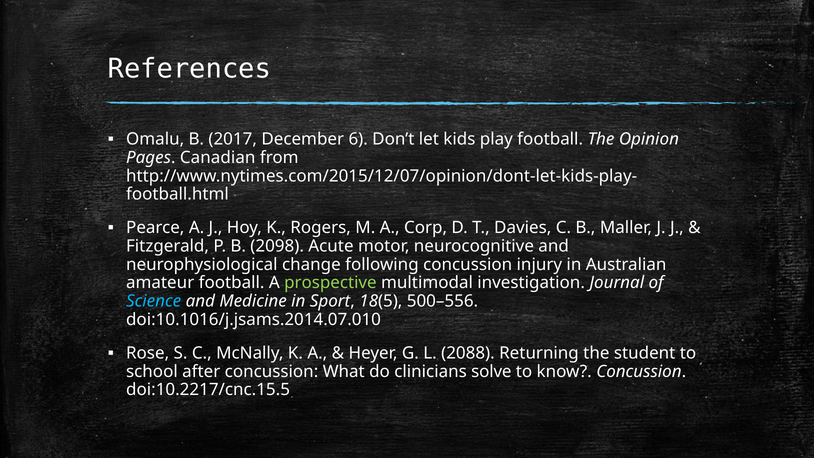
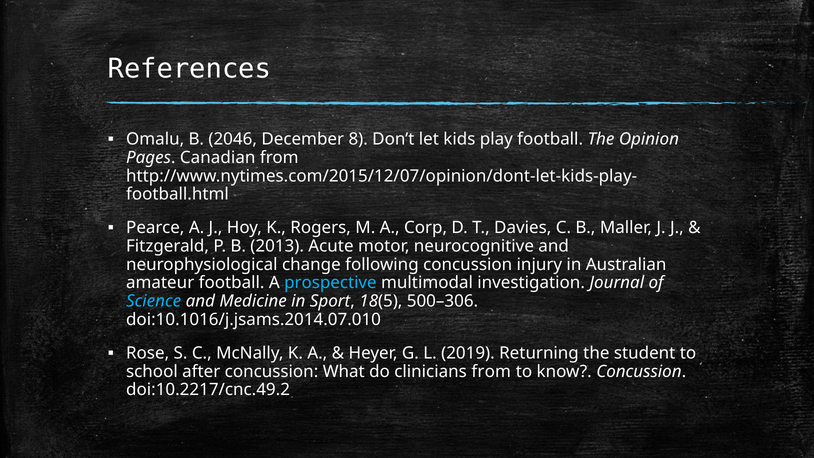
2017: 2017 -> 2046 (233, 139)
6: 6 -> 8 (358, 139)
2098: 2098 -> 2013 (277, 246)
prospective colour: light green -> light blue (330, 283)
500–556: 500–556 -> 500–306 (442, 301)
2088: 2088 -> 2019 (468, 353)
clinicians solve: solve -> from (491, 371)
doi:10.2217/cnc.15.5: doi:10.2217/cnc.15.5 -> doi:10.2217/cnc.49.2 (208, 390)
